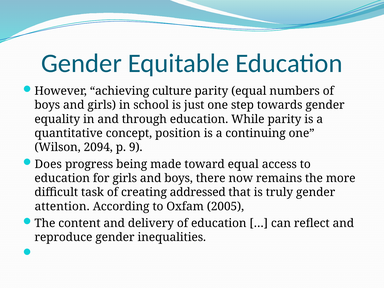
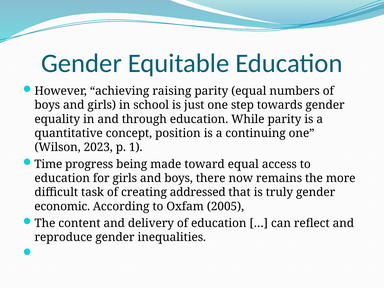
culture: culture -> raising (172, 91)
2094: 2094 -> 2023 (98, 147)
9: 9 -> 1 (136, 147)
Does: Does -> Time (48, 164)
attention: attention -> economic (62, 206)
